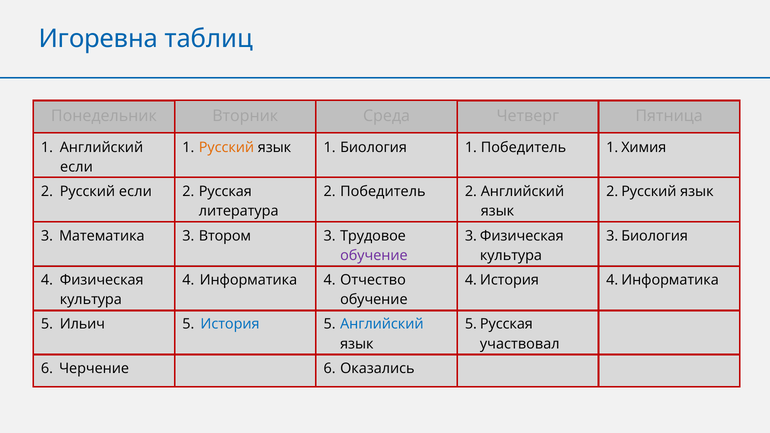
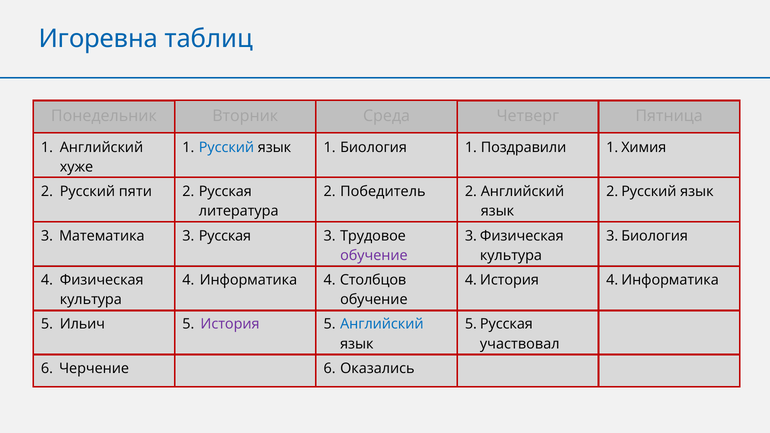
Русский colour: orange -> blue (226, 147)
Победитель: Победитель -> Поздравили (524, 147)
если: если -> хуже (77, 167)
Русский если: если -> пяти (135, 192)
Втором: Втором -> Русская (225, 236)
Отчество: Отчество -> Столбцов (373, 280)
История colour: blue -> purple (230, 324)
